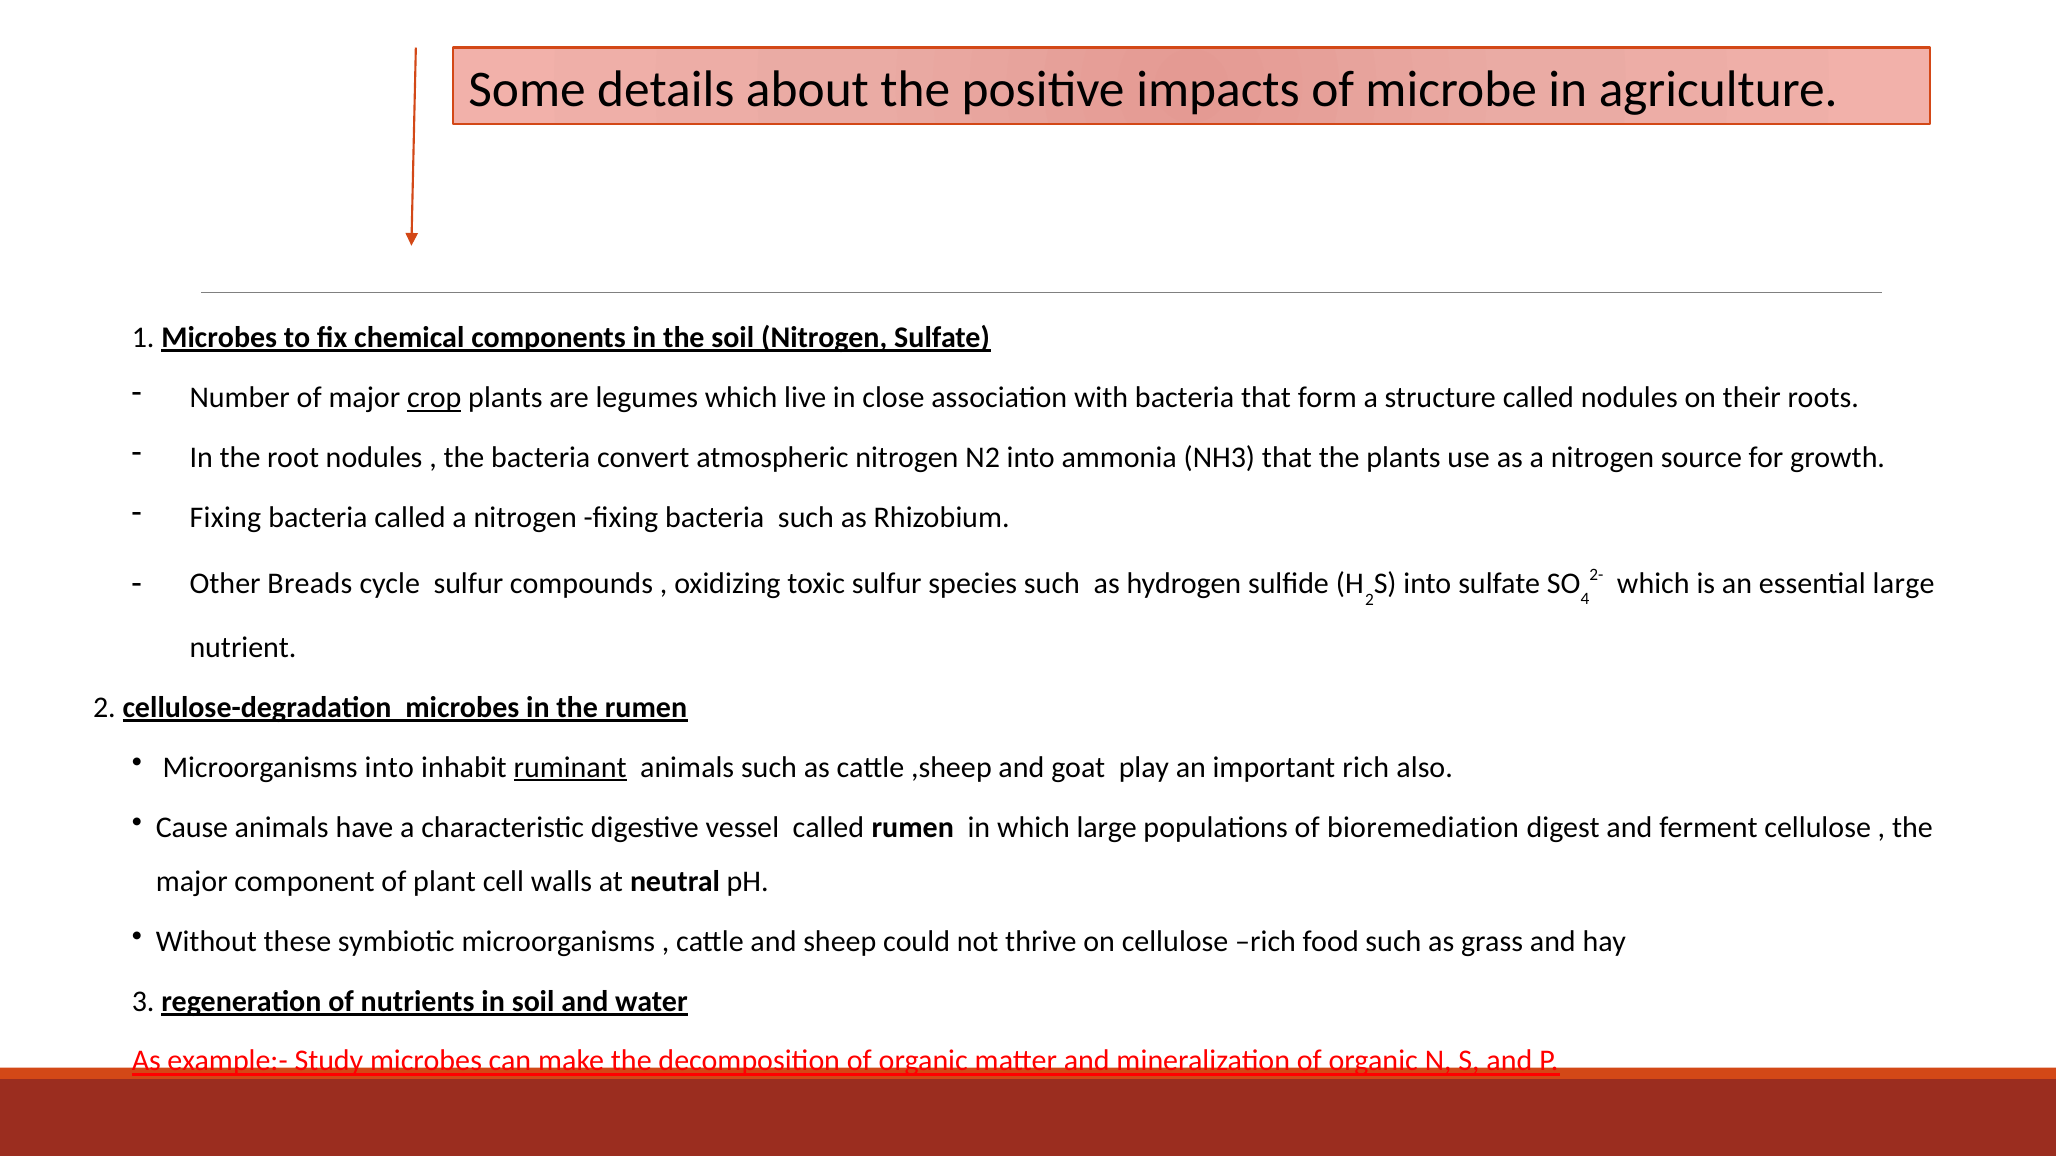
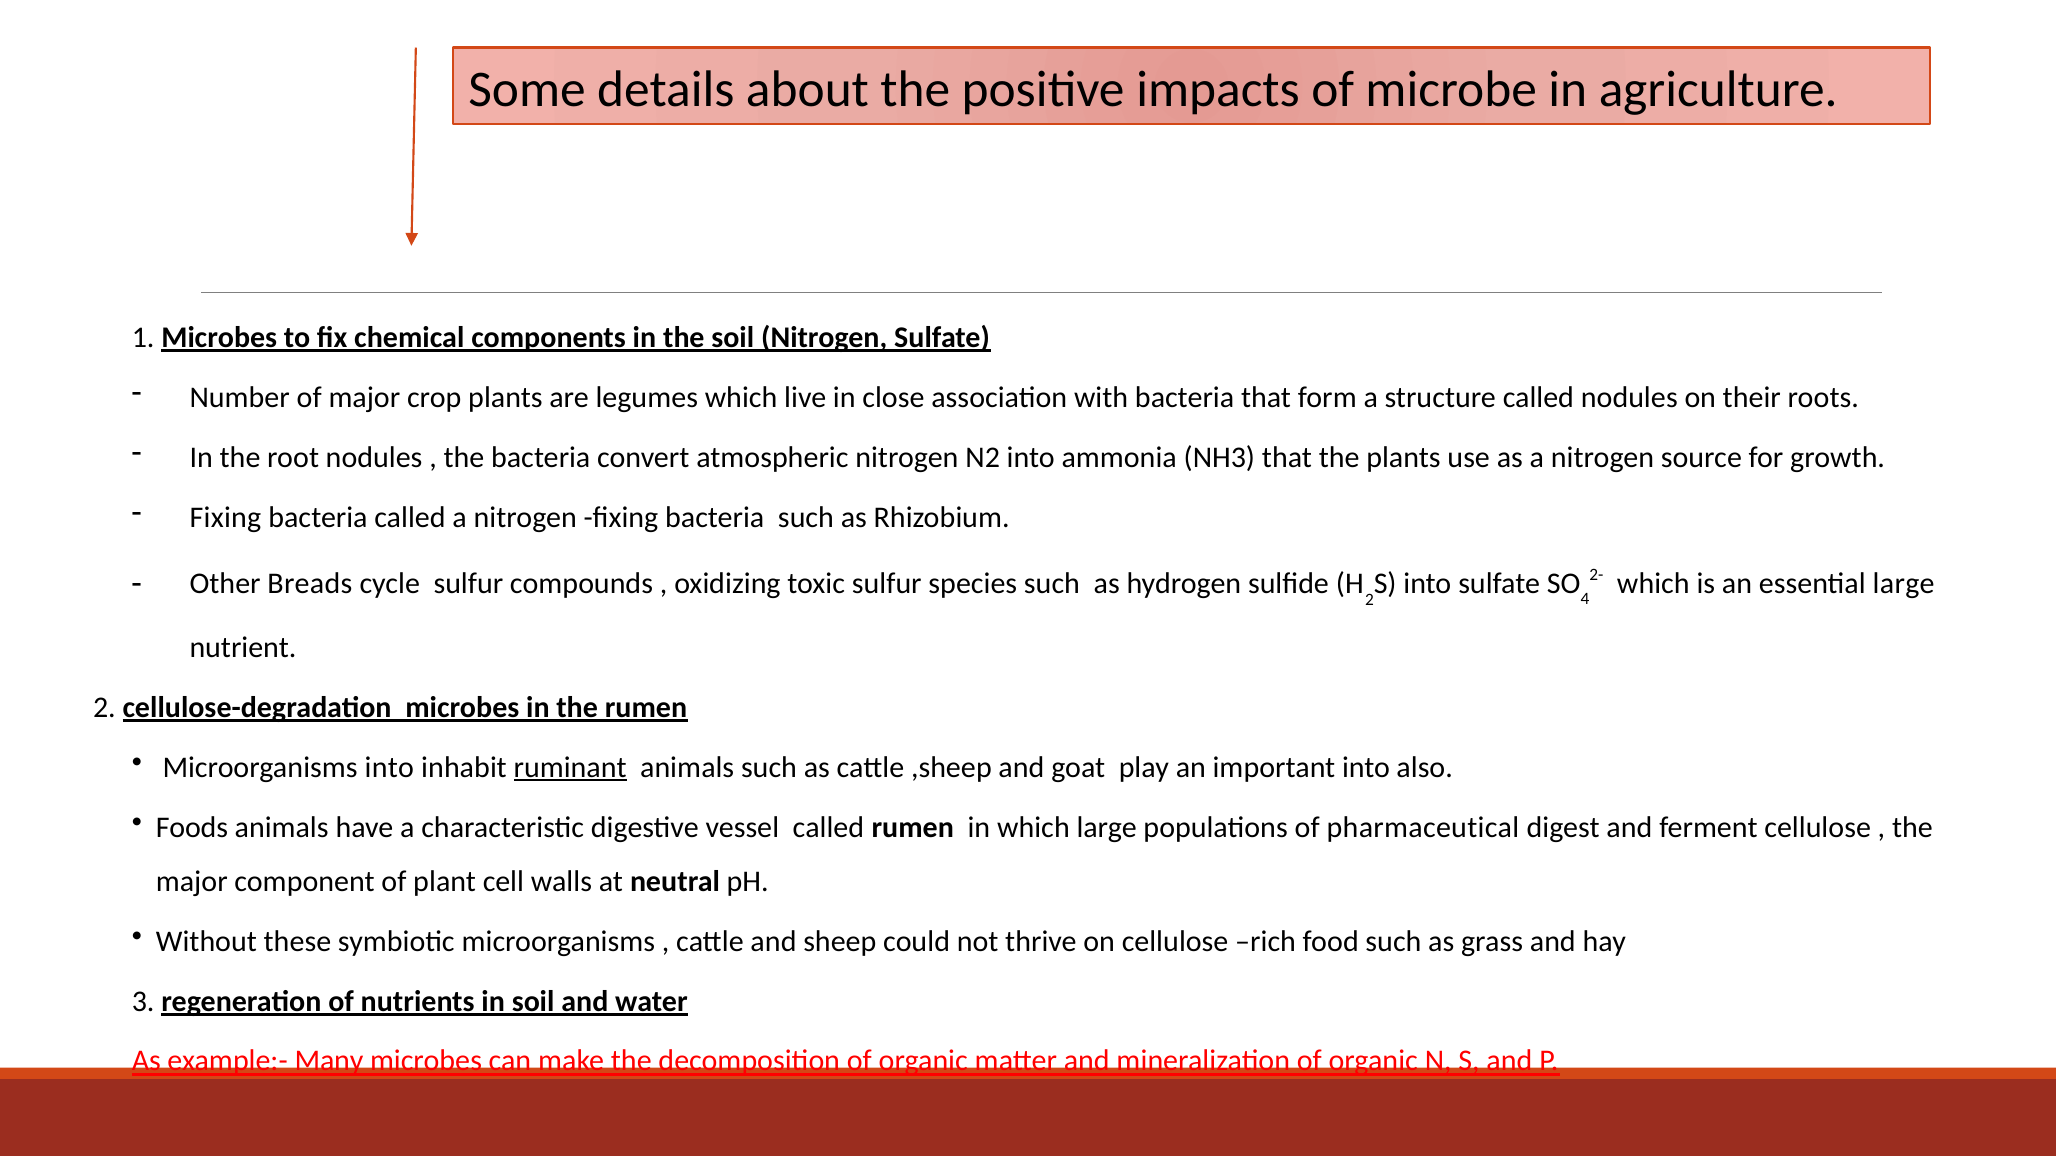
crop underline: present -> none (434, 398)
important rich: rich -> into (1366, 768)
Cause: Cause -> Foods (192, 828)
bioremediation: bioremediation -> pharmaceutical (1423, 828)
Study: Study -> Many (329, 1062)
